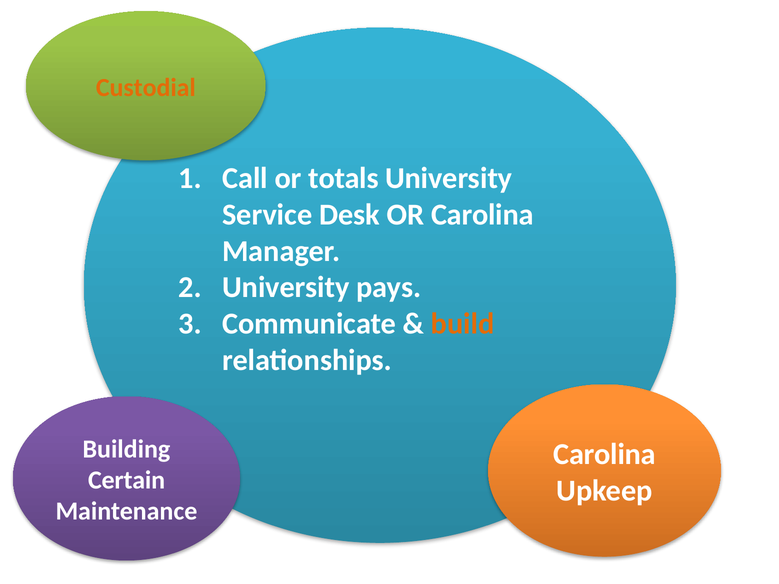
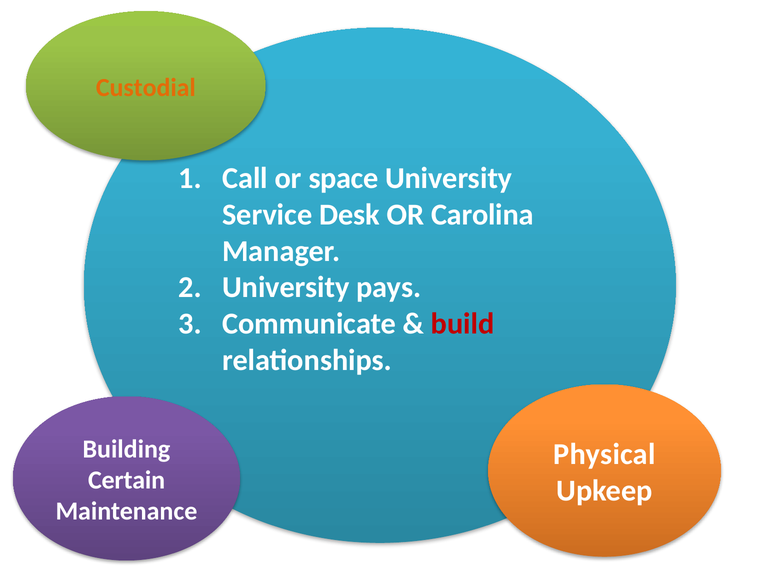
totals: totals -> space (344, 178)
build colour: orange -> red (463, 324)
Carolina: Carolina -> Physical (604, 455)
